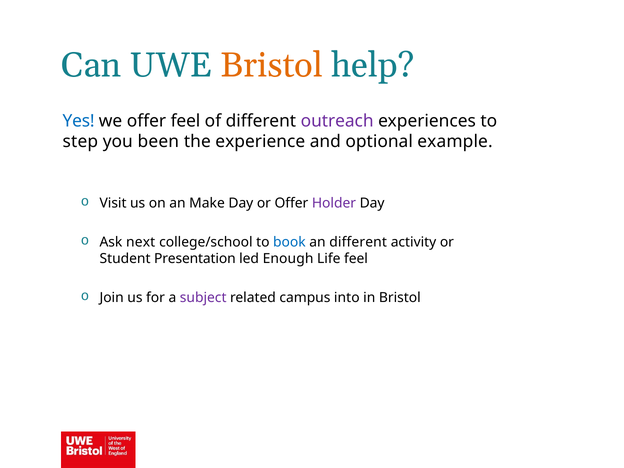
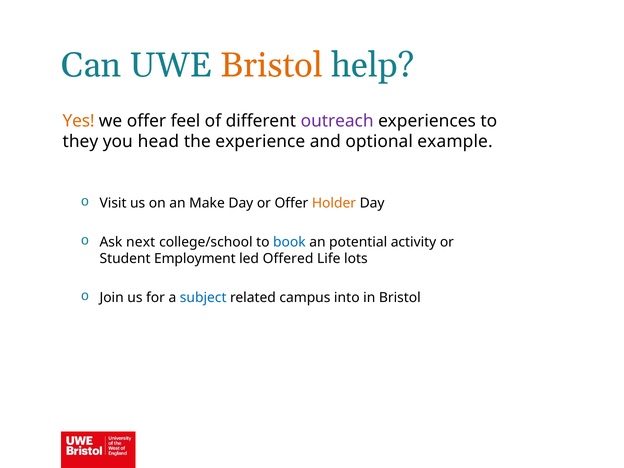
Yes colour: blue -> orange (79, 121)
step: step -> they (80, 142)
been: been -> head (158, 142)
Holder colour: purple -> orange (334, 203)
an different: different -> potential (358, 242)
Presentation: Presentation -> Employment (195, 259)
Enough: Enough -> Offered (288, 259)
Life feel: feel -> lots (356, 259)
subject colour: purple -> blue (203, 298)
